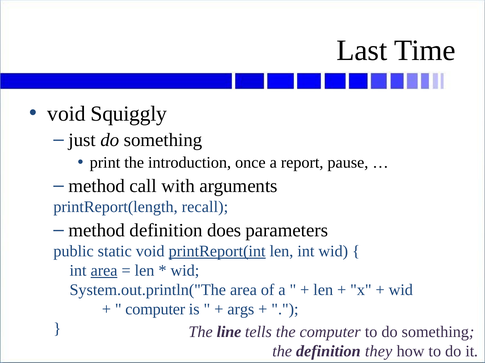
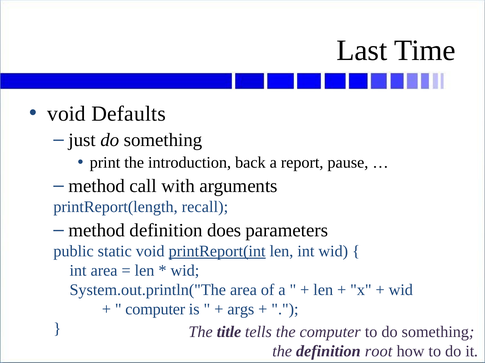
Squiggly: Squiggly -> Defaults (129, 114)
once: once -> back (250, 163)
area underline: present -> none (104, 271)
line: line -> title (229, 333)
they: they -> root (379, 352)
